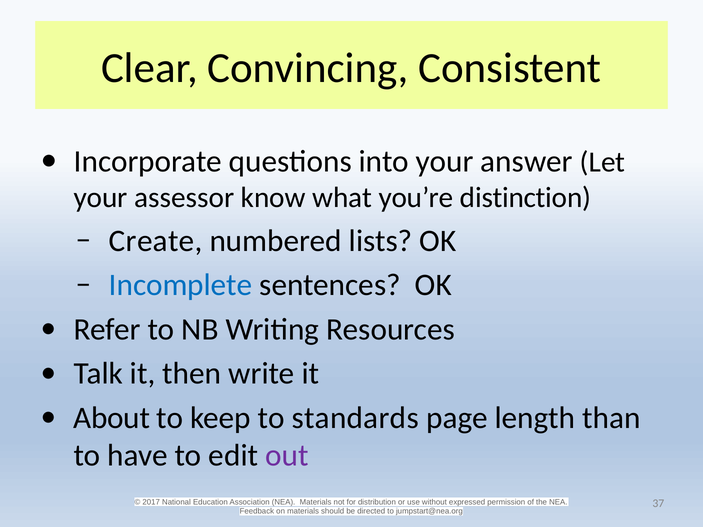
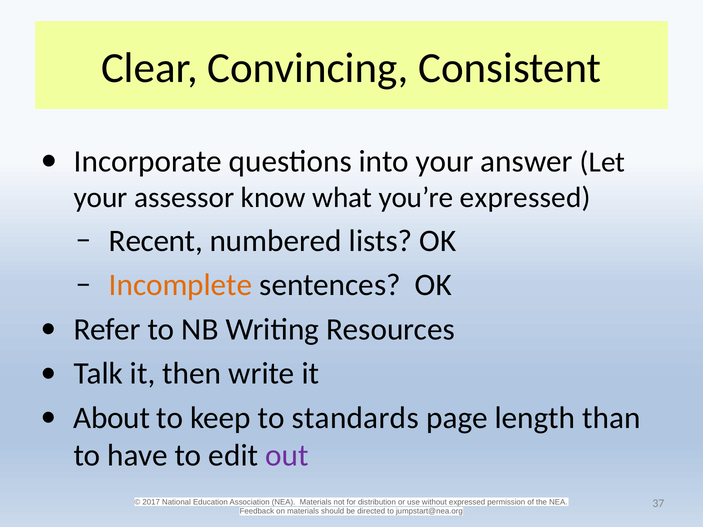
you’re distinction: distinction -> expressed (525, 198)
Create: Create -> Recent (156, 241)
Incomplete colour: blue -> orange (181, 285)
